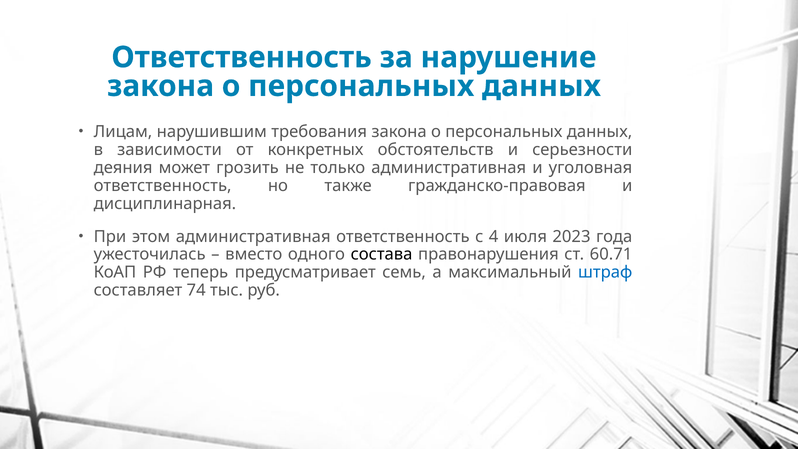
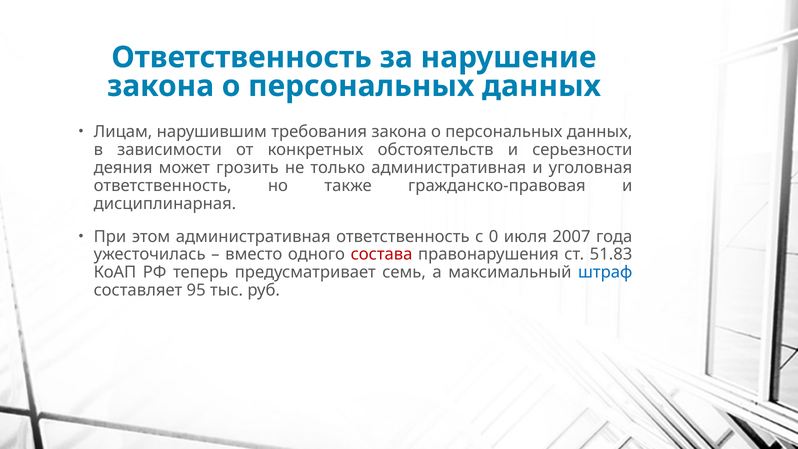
4: 4 -> 0 (494, 237)
2023: 2023 -> 2007 (571, 237)
состава colour: black -> red (382, 254)
60.71: 60.71 -> 51.83 (611, 254)
74: 74 -> 95 (196, 290)
